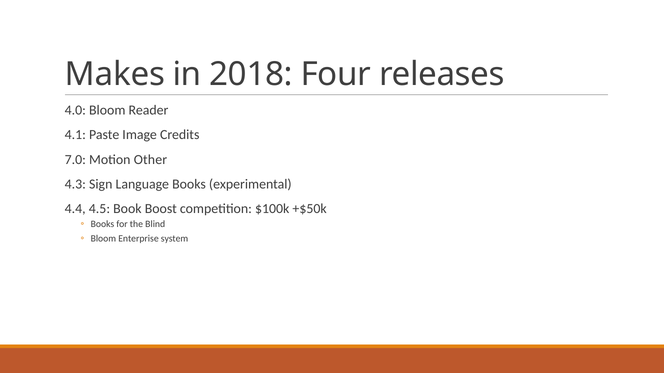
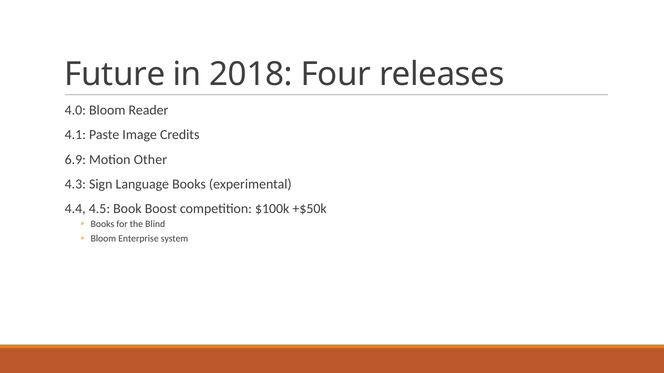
Makes: Makes -> Future (115, 74)
7.0: 7.0 -> 6.9 (75, 160)
